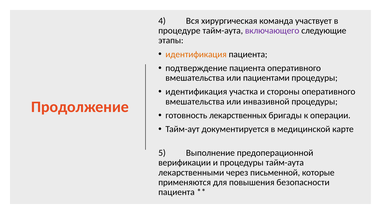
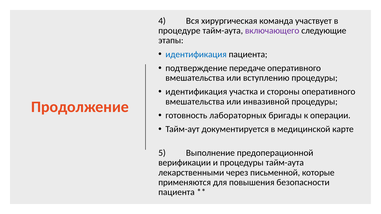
идентификация colour: orange -> blue (196, 54)
подтверждение пациента: пациента -> передаче (247, 68)
пациентами: пациентами -> вступлению (266, 78)
лекарственных: лекарственных -> лабораторных (238, 116)
